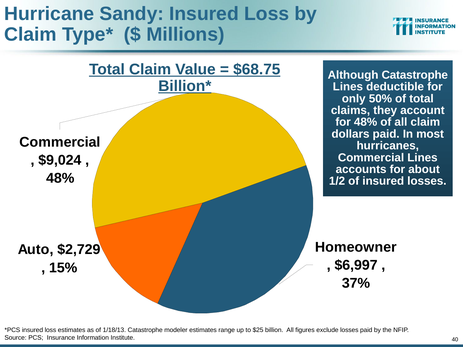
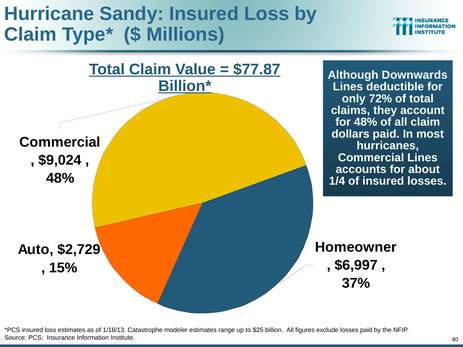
$68.75: $68.75 -> $77.87 (257, 69)
Although Catastrophe: Catastrophe -> Downwards (415, 75)
50%: 50% -> 72% (380, 99)
1/2: 1/2 -> 1/4 (337, 181)
